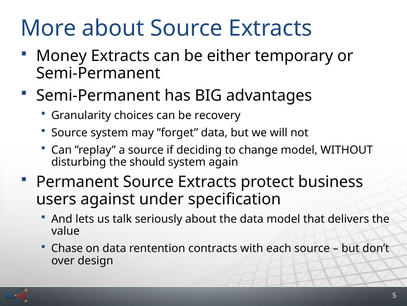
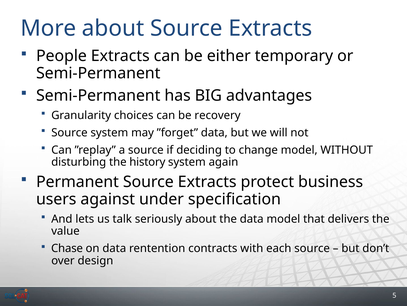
Money: Money -> People (61, 56)
should: should -> history (147, 162)
